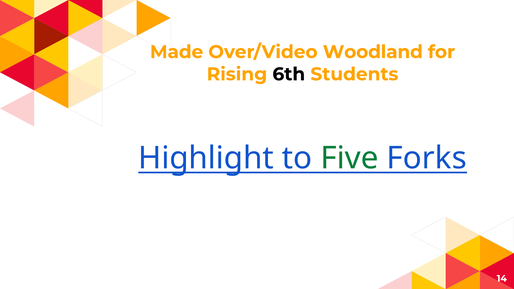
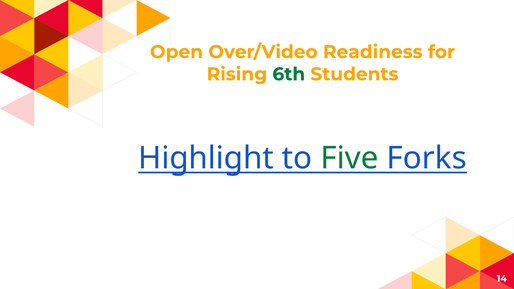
Made: Made -> Open (176, 52)
Woodland: Woodland -> Readiness (373, 52)
6th colour: black -> green (289, 74)
